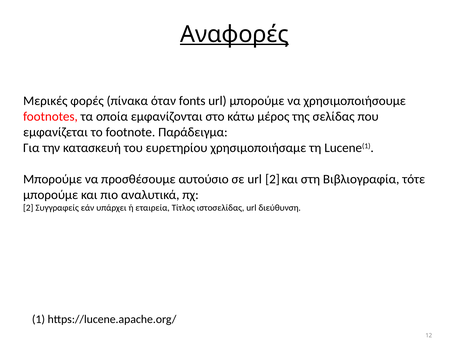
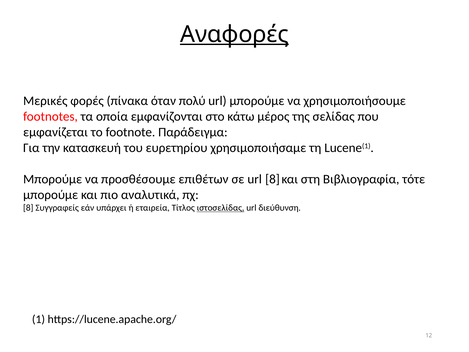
fonts: fonts -> πολύ (192, 101)
αυτούσιο: αυτούσιο -> επιθέτων (203, 179)
url 2: 2 -> 8 (273, 179)
2: 2 -> 8 (28, 208)
ιστοσελίδας underline: none -> present (220, 208)
